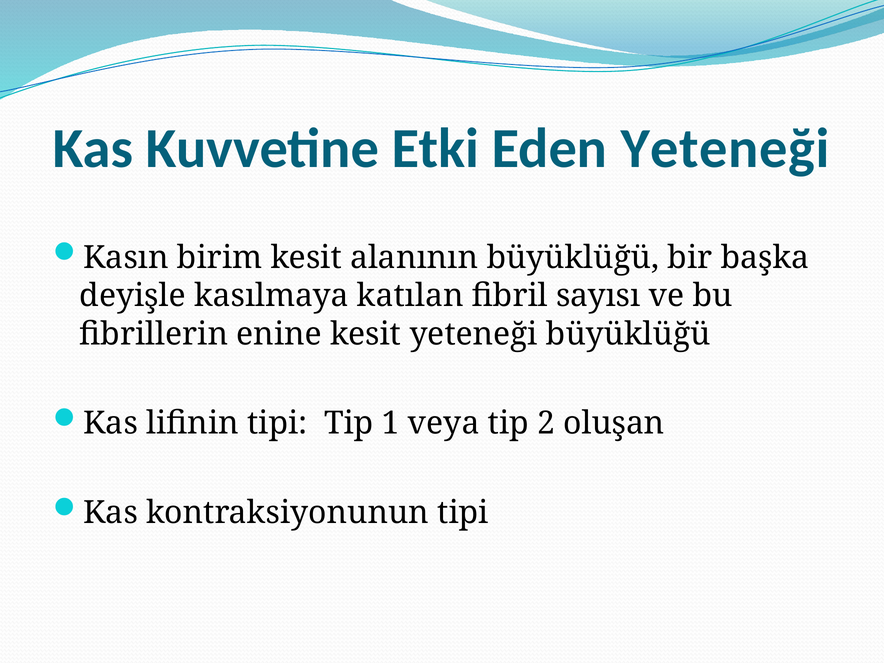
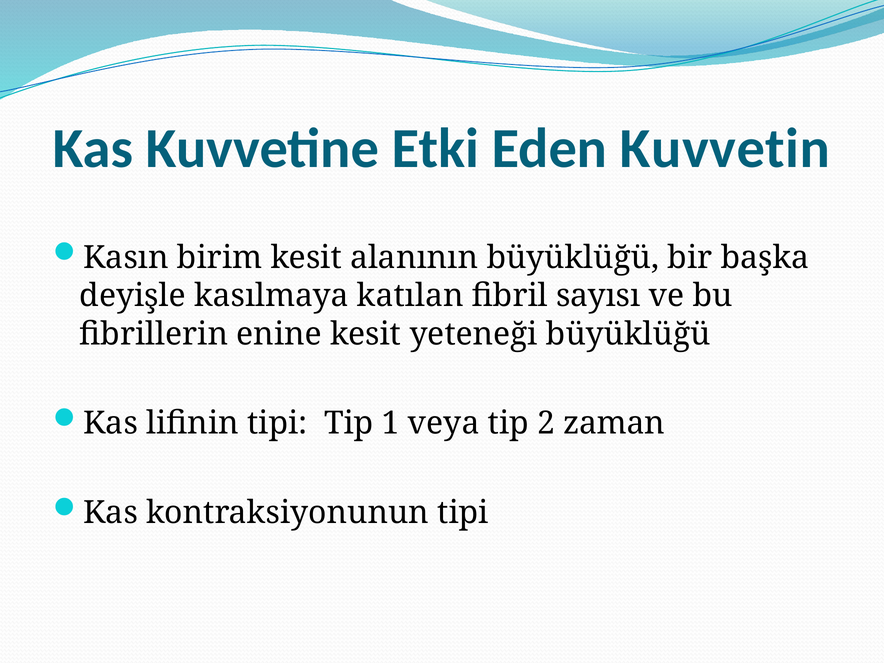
Eden Yeteneği: Yeteneği -> Kuvvetin (725, 149)
oluşan: oluşan -> zaman (614, 423)
